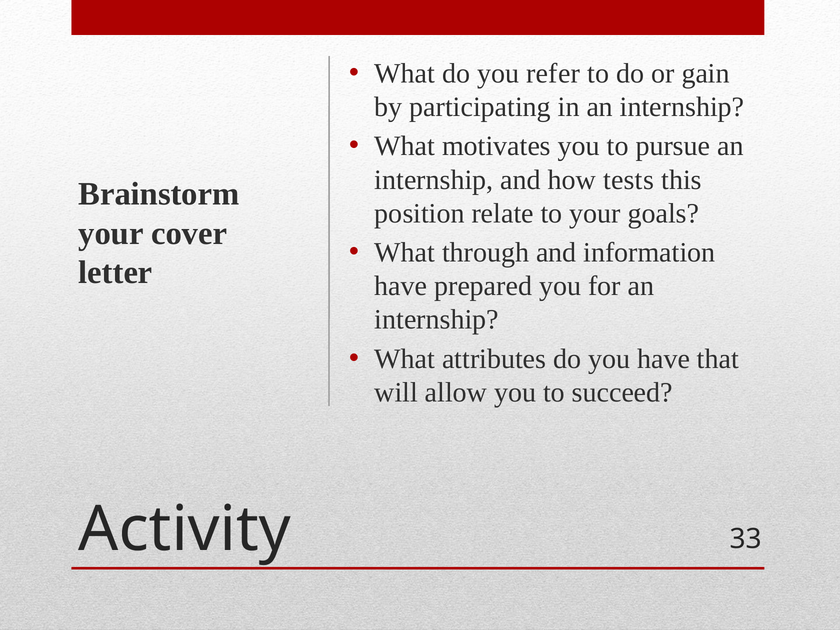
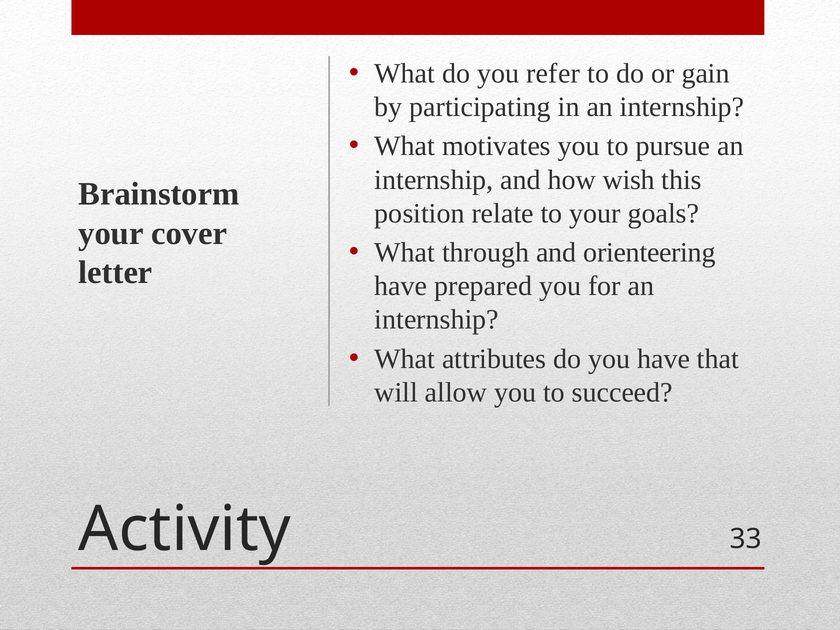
tests: tests -> wish (629, 180)
information: information -> orienteering (649, 253)
